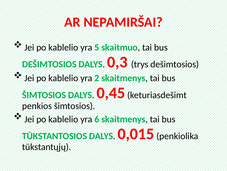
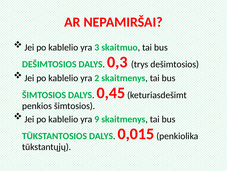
5: 5 -> 3 (97, 47)
6: 6 -> 9 (97, 119)
